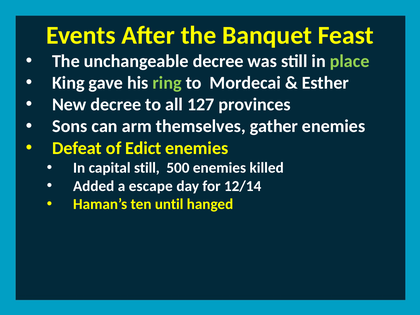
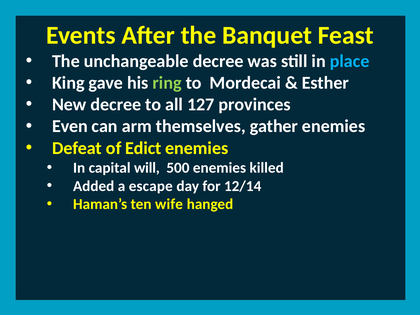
place colour: light green -> light blue (350, 61)
Sons: Sons -> Even (70, 126)
capital still: still -> will (147, 168)
until: until -> wife (169, 204)
